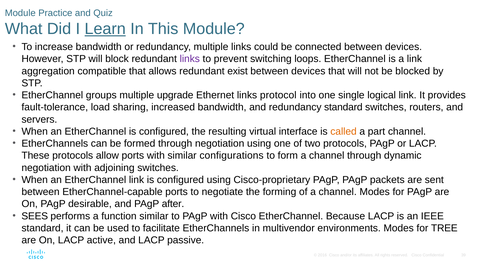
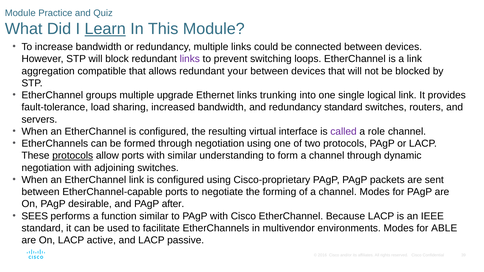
exist: exist -> your (237, 71)
protocol: protocol -> trunking (278, 95)
called colour: orange -> purple (344, 132)
part: part -> role (376, 132)
protocols underline: none -> present (73, 156)
configurations: configurations -> understanding (232, 156)
TREE: TREE -> ABLE (444, 228)
